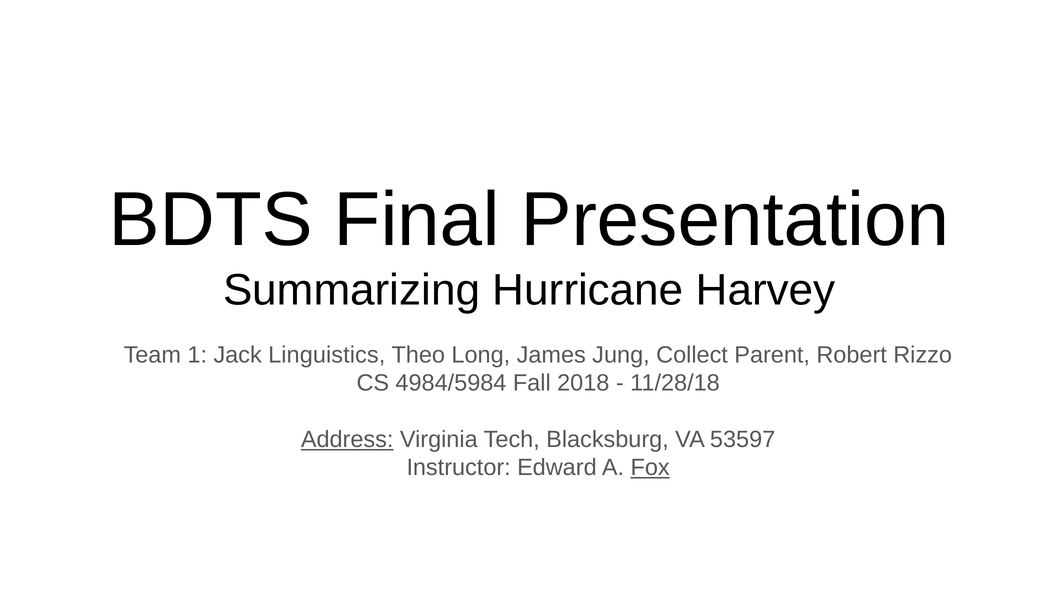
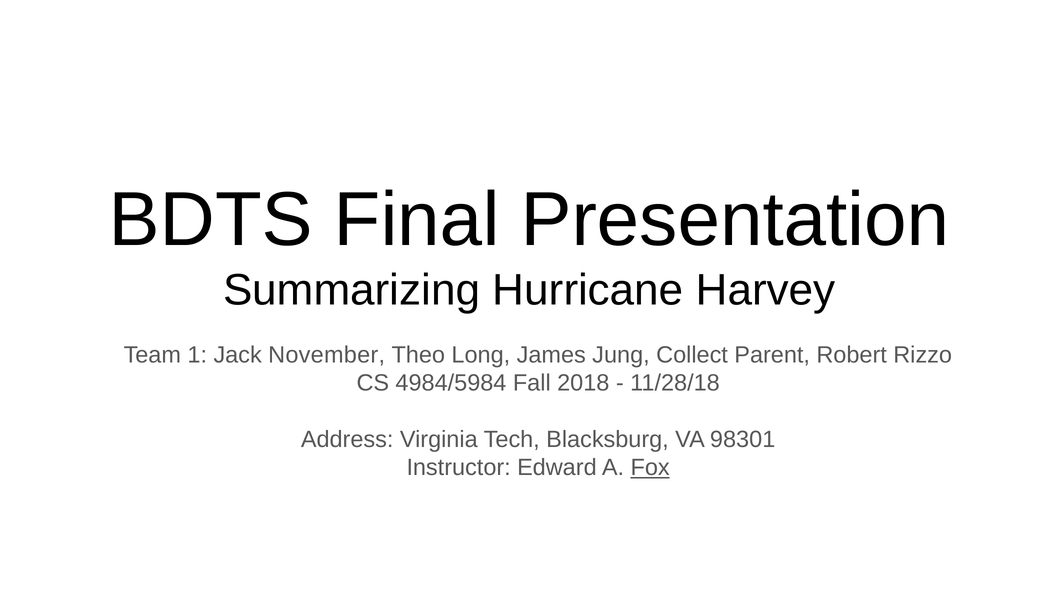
Linguistics: Linguistics -> November (327, 355)
Address underline: present -> none (347, 439)
53597: 53597 -> 98301 (743, 439)
